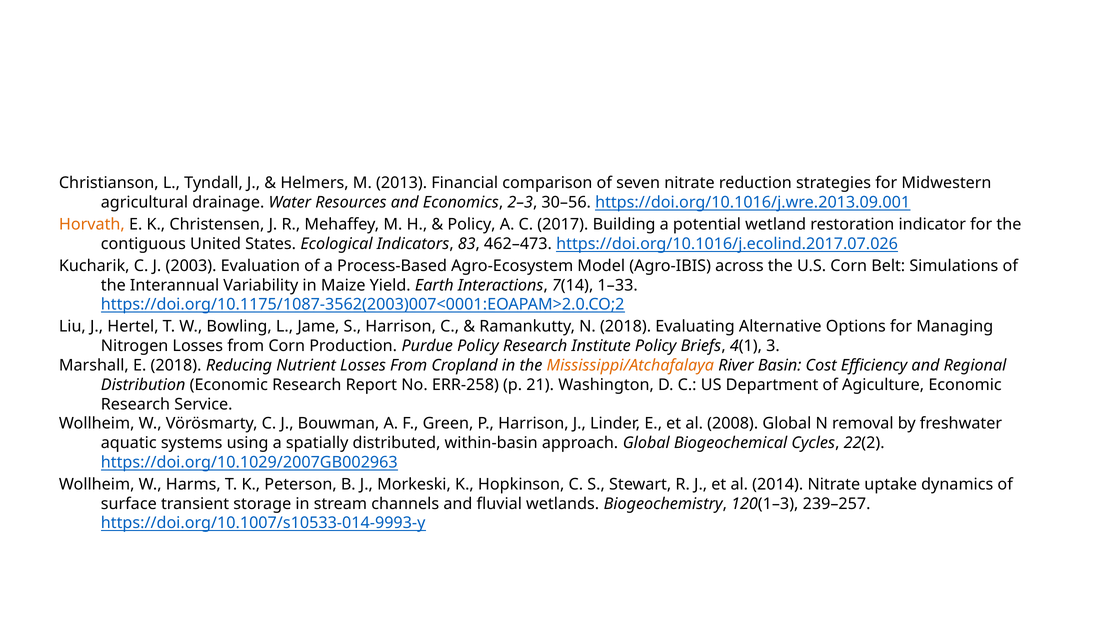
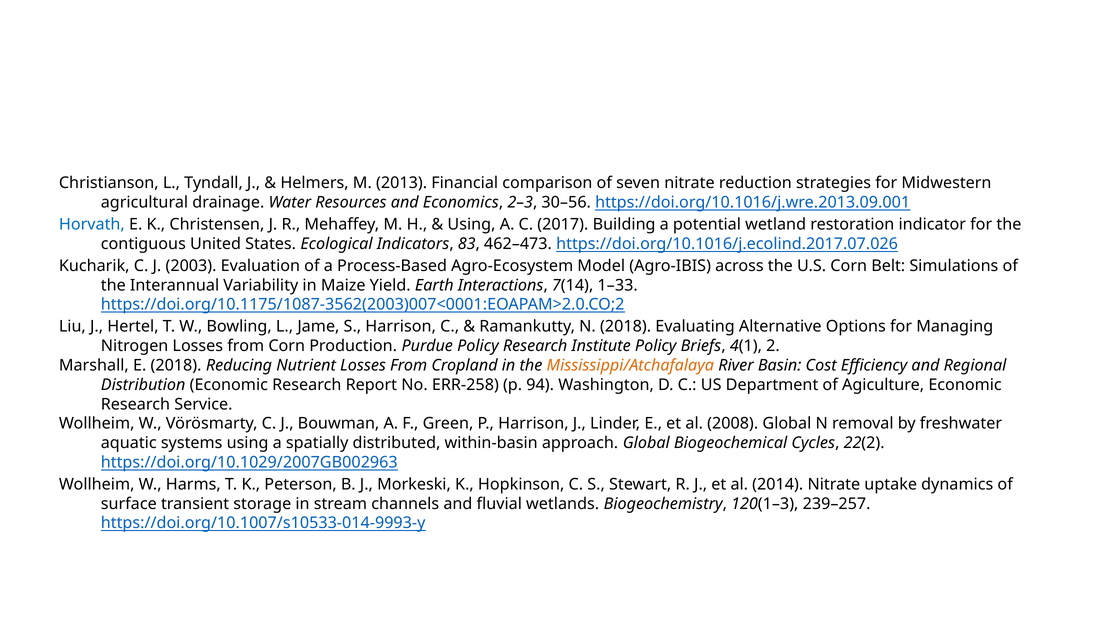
Horvath colour: orange -> blue (92, 224)
Policy: Policy -> Using (471, 224)
3: 3 -> 2 (773, 346)
21: 21 -> 94 (540, 385)
